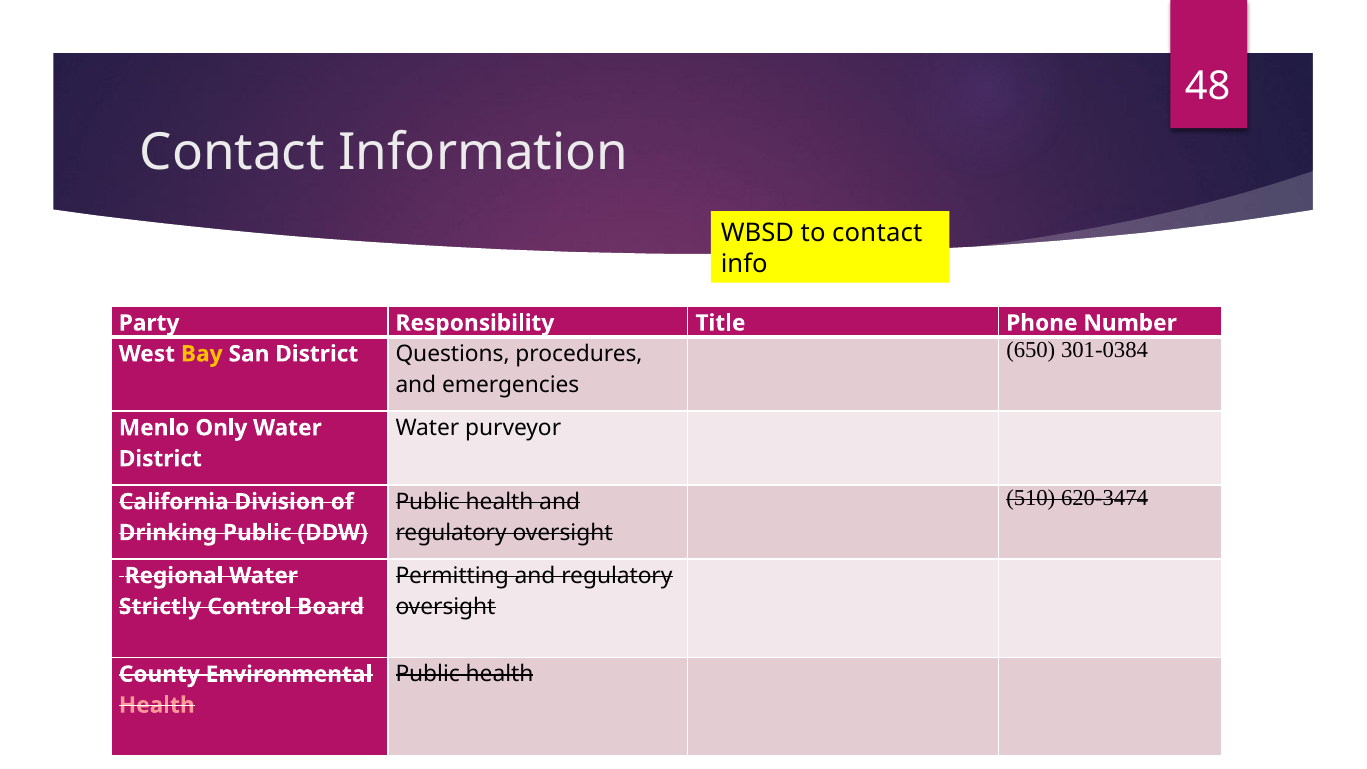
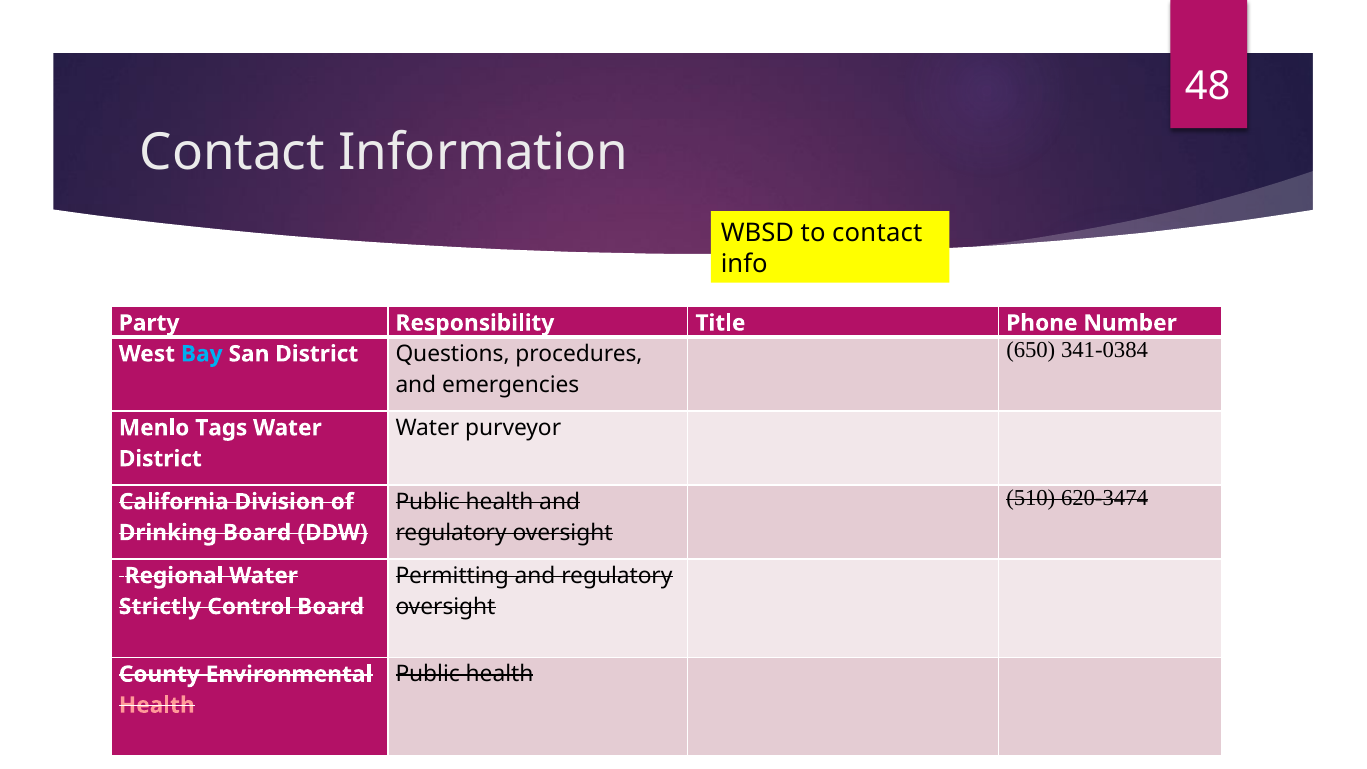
301-0384: 301-0384 -> 341-0384 (1105, 350)
Bay colour: yellow -> light blue (202, 354)
Only: Only -> Tags (221, 428)
Drinking Public: Public -> Board (257, 533)
